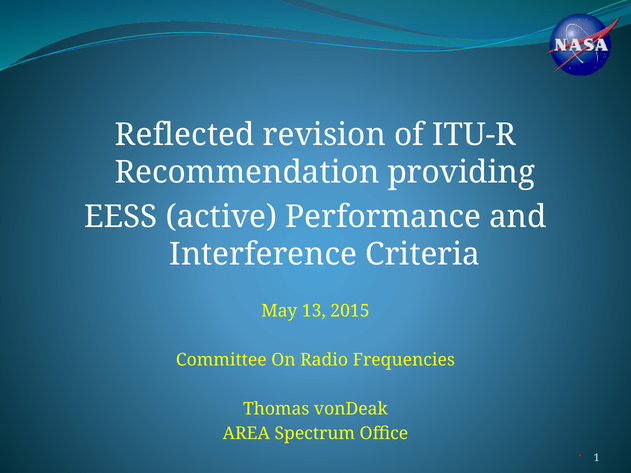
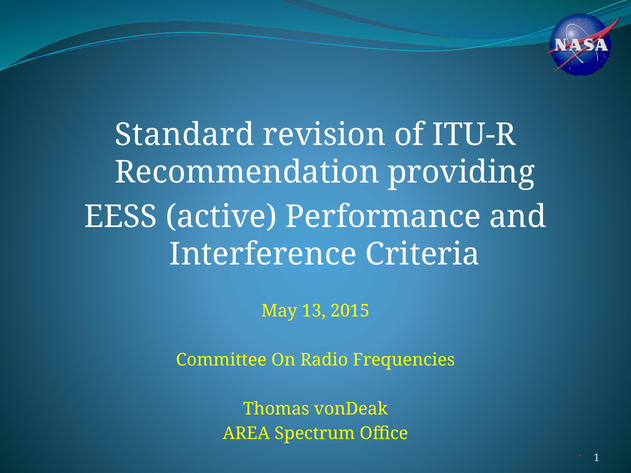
Reflected: Reflected -> Standard (185, 135)
